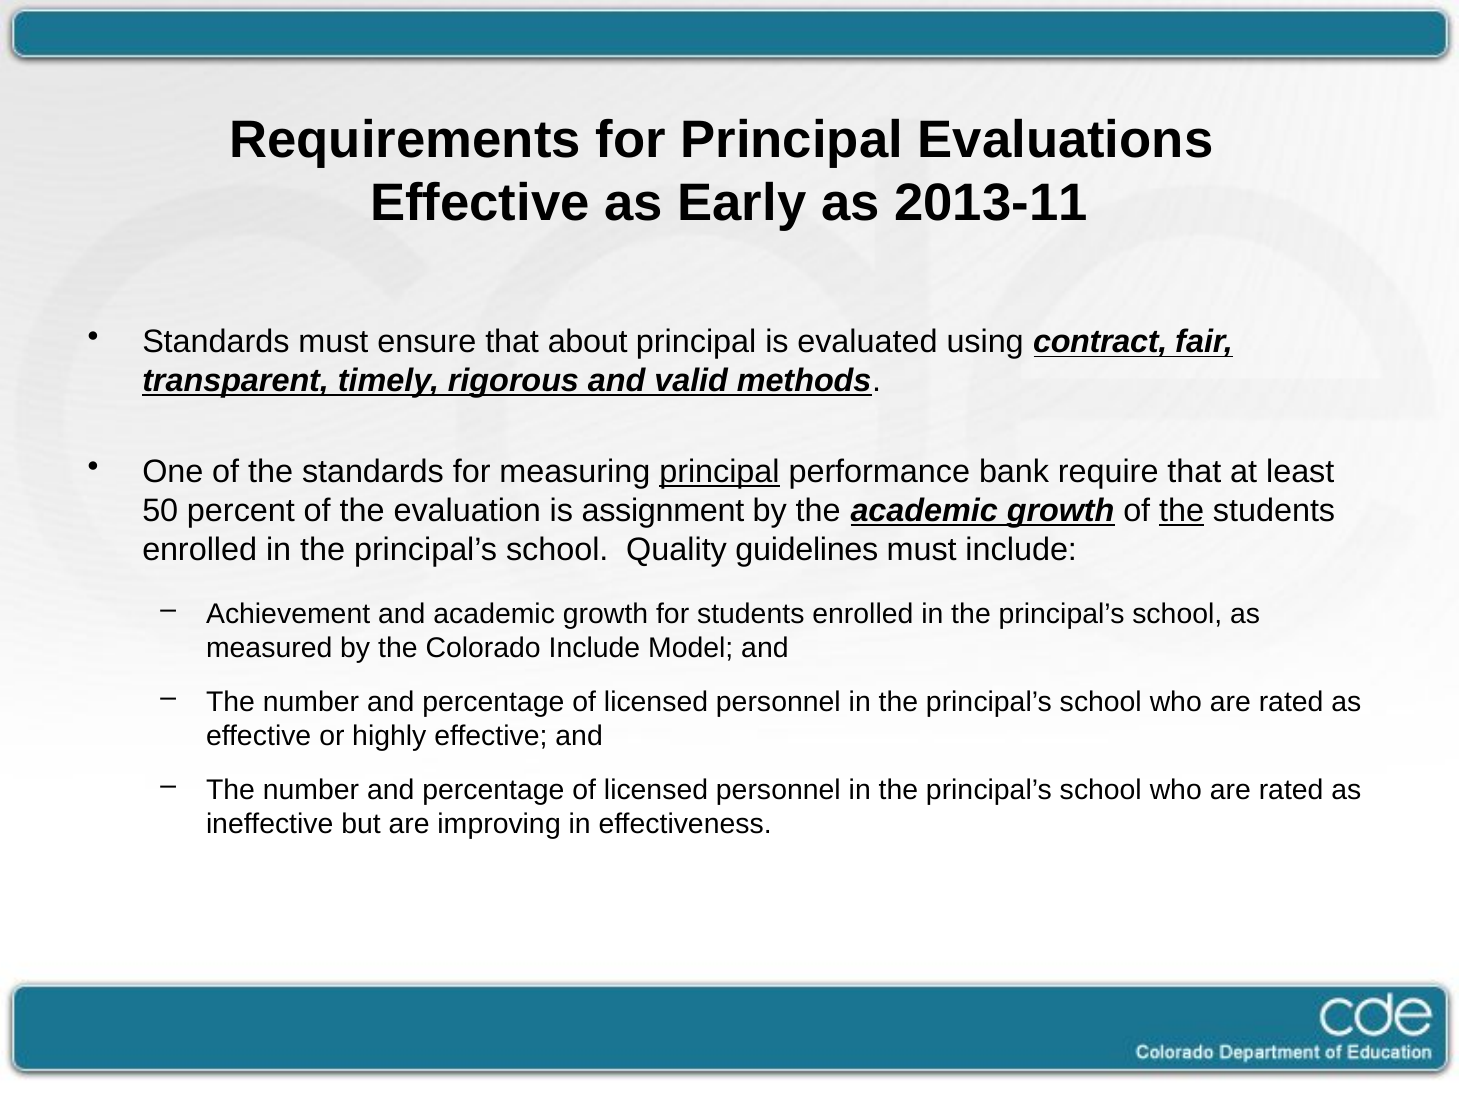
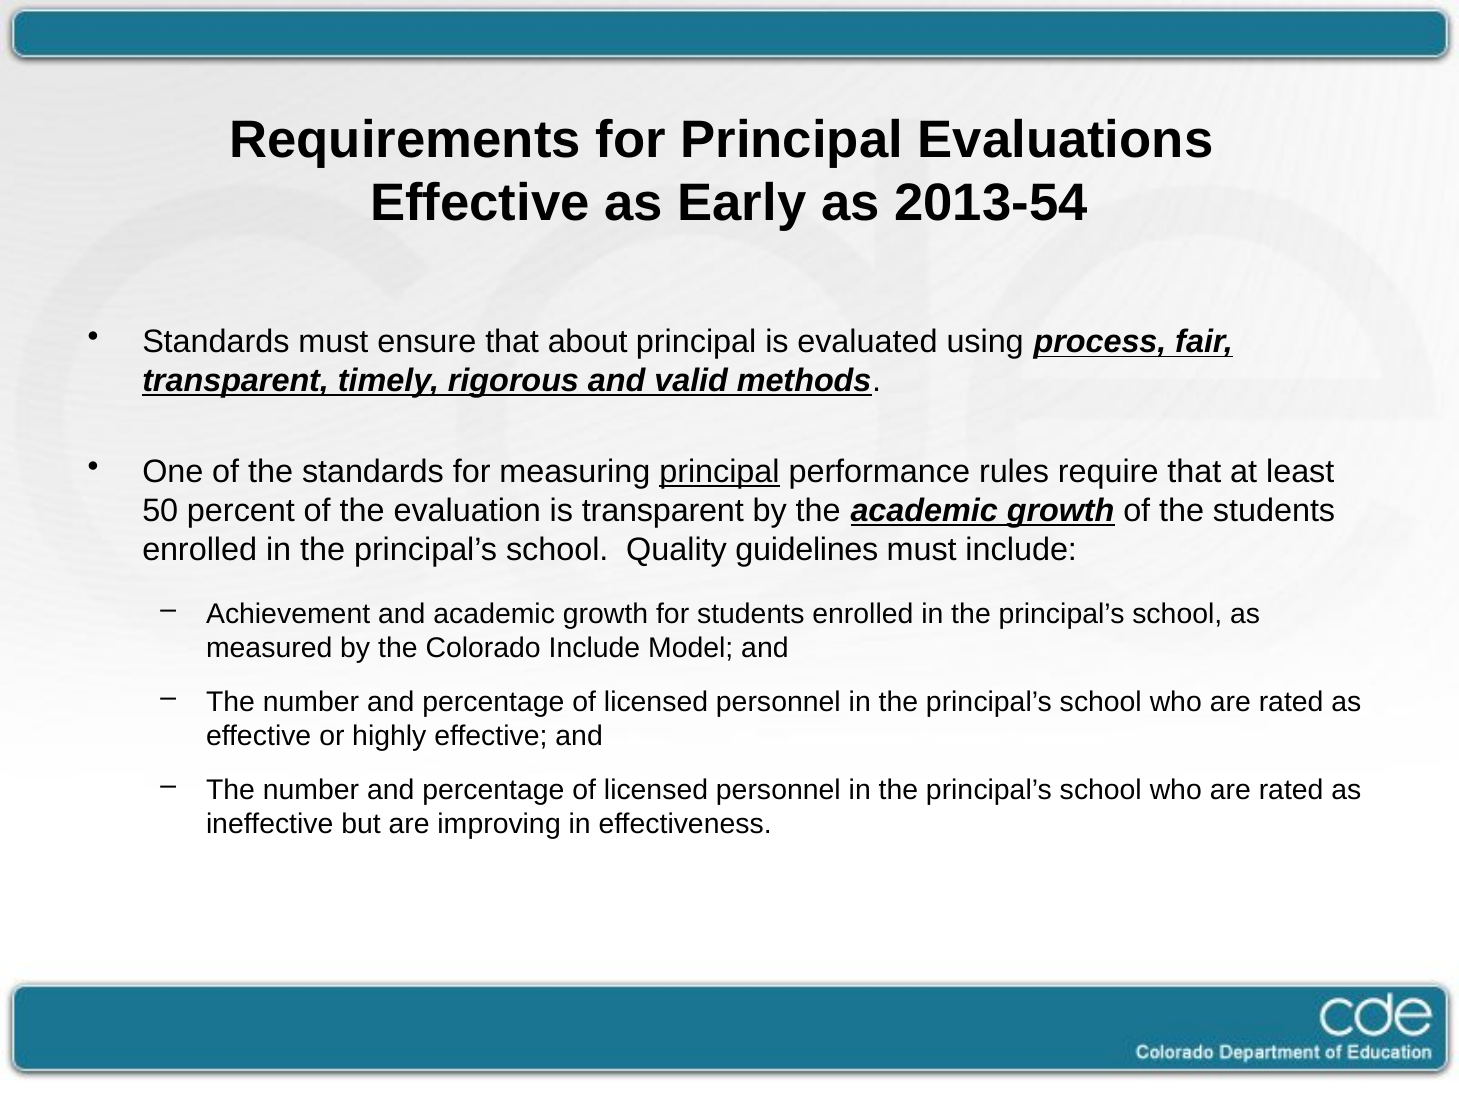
2013-11: 2013-11 -> 2013-54 (991, 203)
contract: contract -> process (1100, 342)
bank: bank -> rules (1014, 472)
is assignment: assignment -> transparent (663, 510)
the underline: present -> none (1182, 510)
